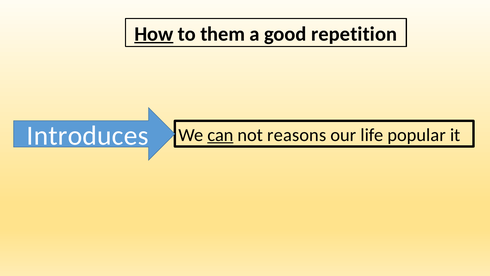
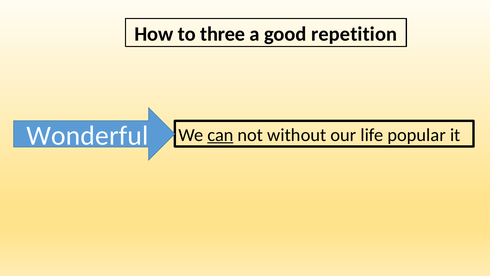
How underline: present -> none (154, 34)
them: them -> three (223, 34)
Introduces: Introduces -> Wonderful (88, 136)
reasons: reasons -> without (297, 135)
